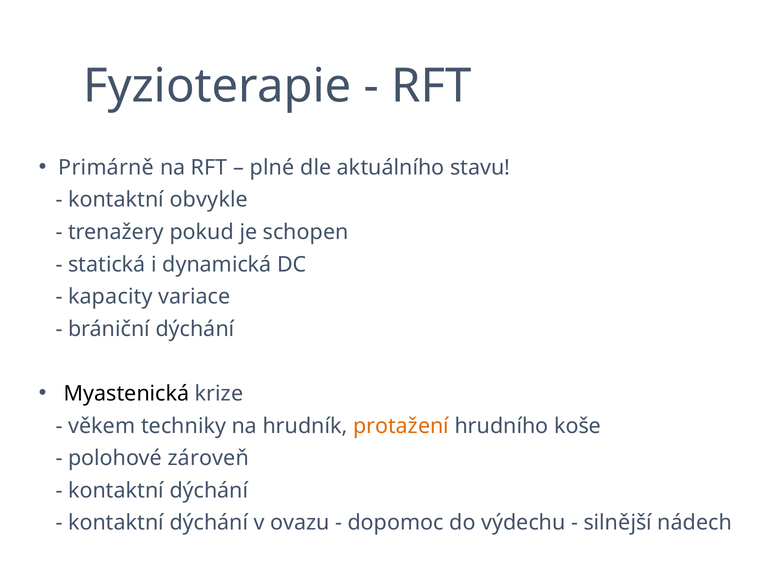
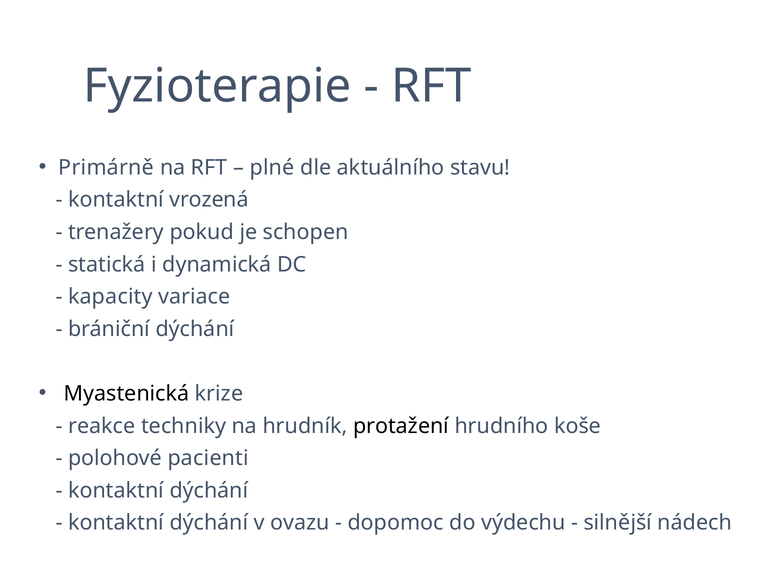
obvykle: obvykle -> vrozená (209, 200)
věkem: věkem -> reakce (102, 426)
protažení colour: orange -> black (401, 426)
zároveň: zároveň -> pacienti (208, 458)
